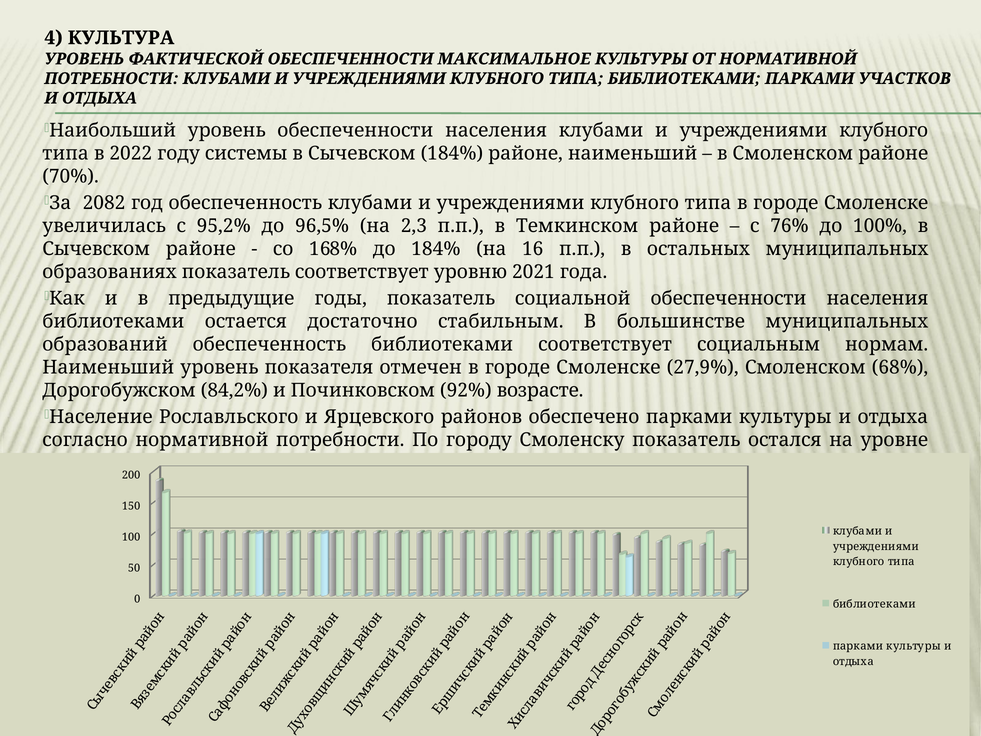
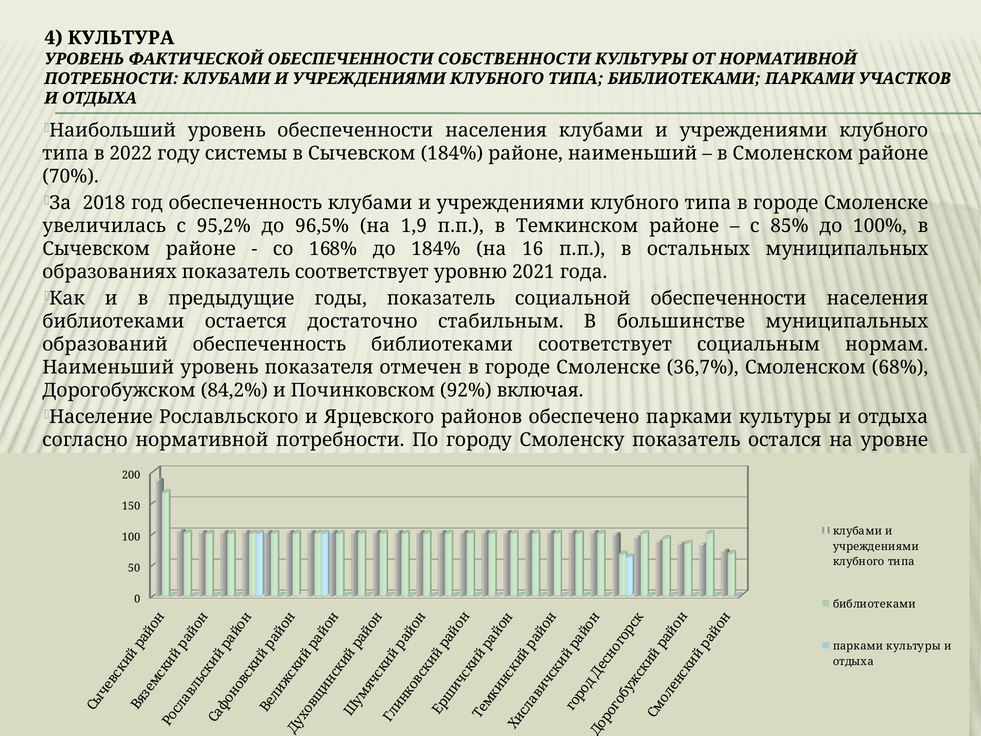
МАКСИМАЛЬНОЕ: МАКСИМАЛЬНОЕ -> СОБСТВЕННОСТИ (514, 59)
2082: 2082 -> 2018 (104, 203)
2,3: 2,3 -> 1,9 (414, 226)
76%: 76% -> 85% (789, 226)
27,9%: 27,9% -> 36,7% (703, 367)
возрасте: возрасте -> включая (540, 390)
